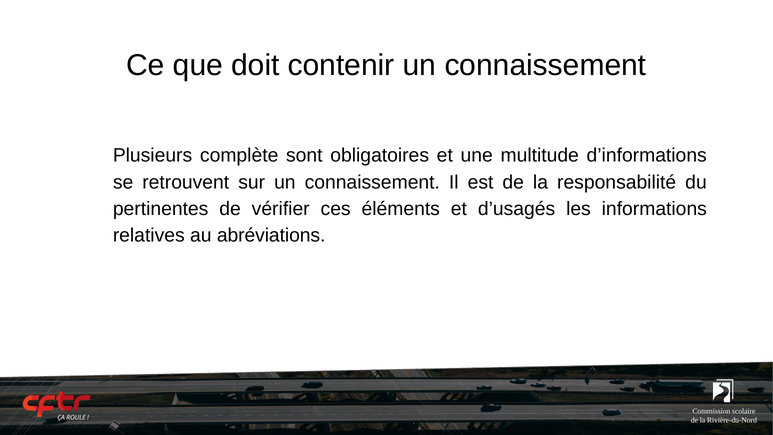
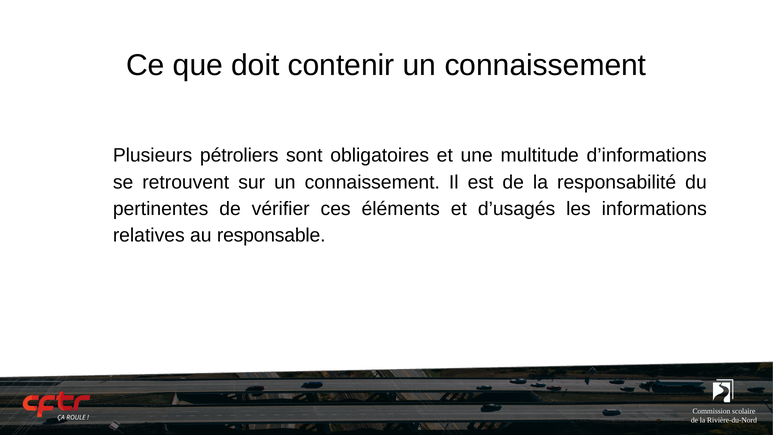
complète: complète -> pétroliers (239, 156)
abréviations: abréviations -> responsable (271, 236)
